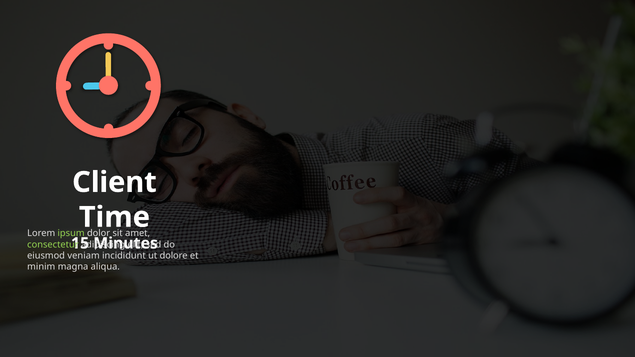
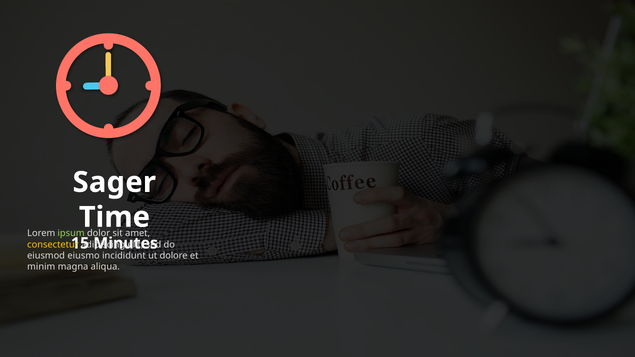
Client: Client -> Sager (114, 182)
consectetur colour: light green -> yellow (53, 245)
veniam: veniam -> eiusmo (84, 256)
